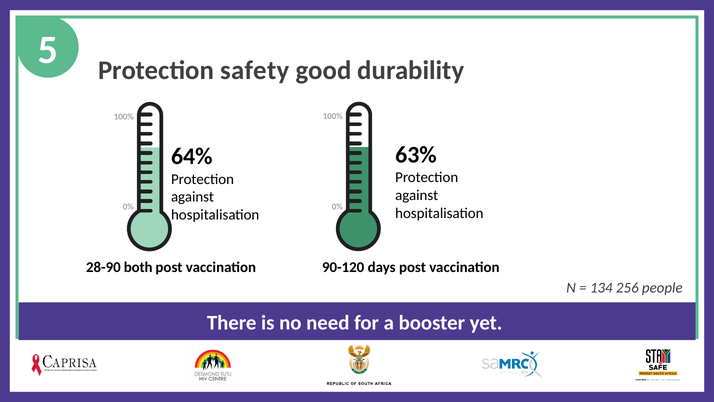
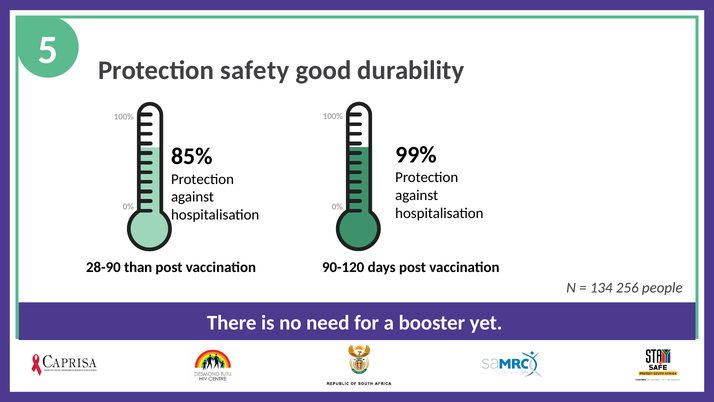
63%: 63% -> 99% (416, 155)
64%: 64% -> 85% (192, 156)
both: both -> than (138, 267)
